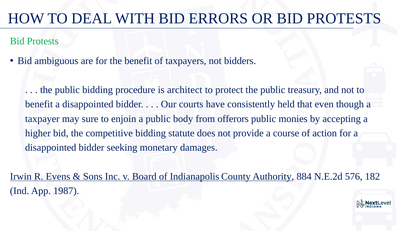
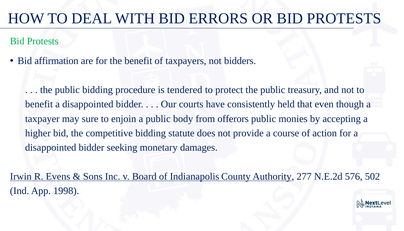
ambiguous: ambiguous -> affirmation (56, 61)
architect: architect -> tendered (185, 90)
884: 884 -> 277 (304, 176)
182: 182 -> 502 (372, 176)
1987: 1987 -> 1998 (66, 191)
